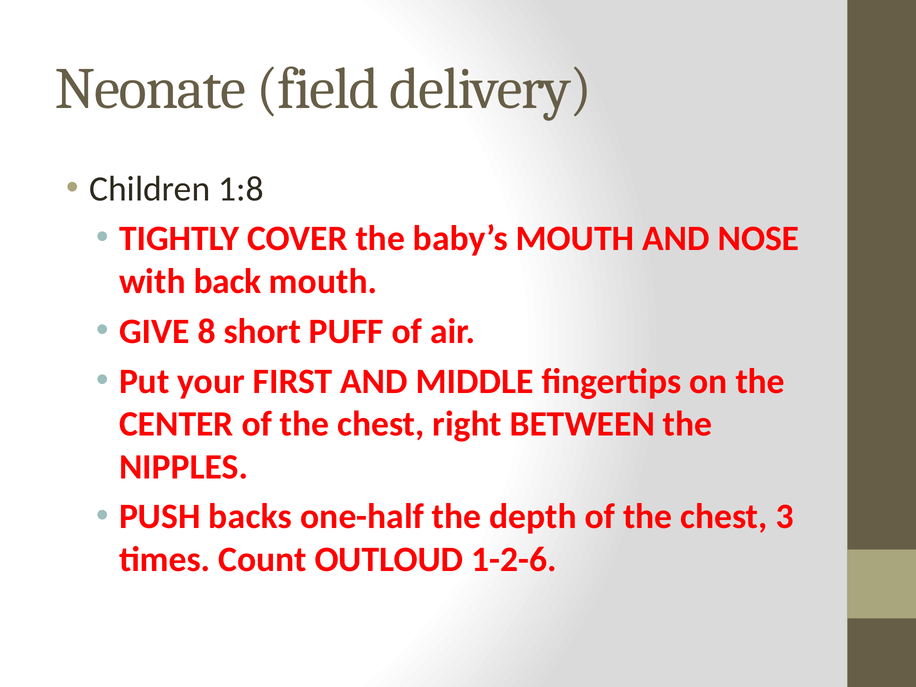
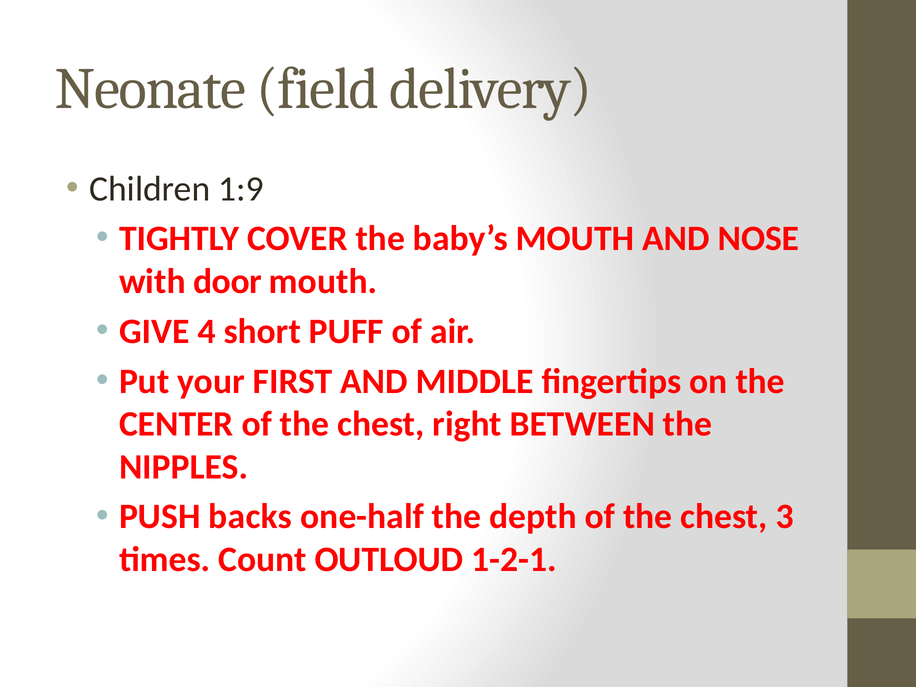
1:8: 1:8 -> 1:9 (241, 189)
back: back -> door (228, 281)
8: 8 -> 4 (207, 331)
1-2-6: 1-2-6 -> 1-2-1 (514, 559)
